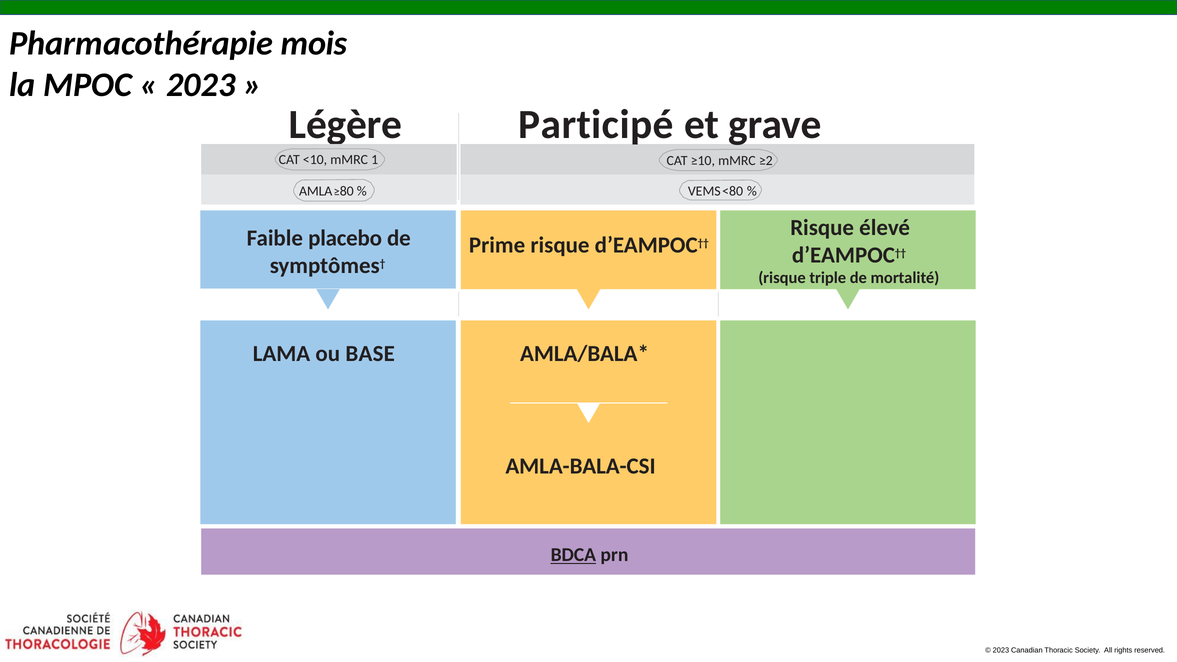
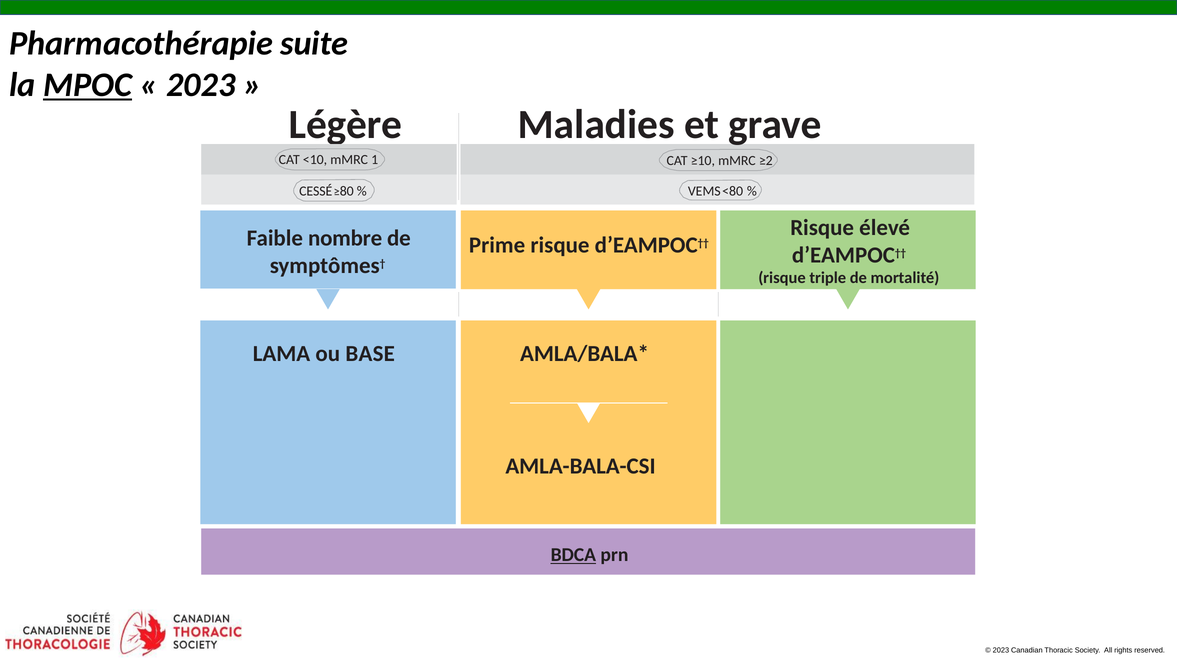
mois: mois -> suite (314, 44)
MPOC underline: none -> present (88, 85)
Participé: Participé -> Maladies (596, 125)
AMLA: AMLA -> CESSÉ (316, 191)
placebo: placebo -> nombre (345, 238)
